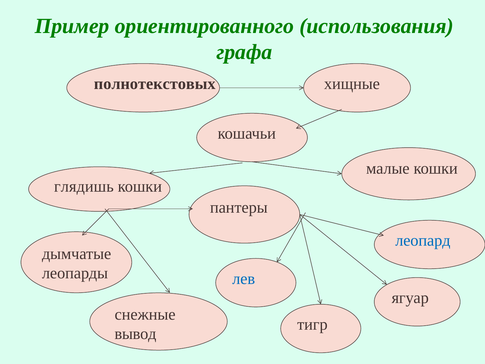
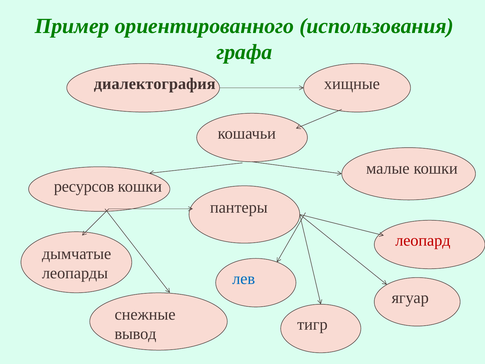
полнотекстовых: полнотекстовых -> диалектография (155, 84)
глядишь: глядишь -> ресурсов (84, 186)
леопард colour: blue -> red (423, 240)
